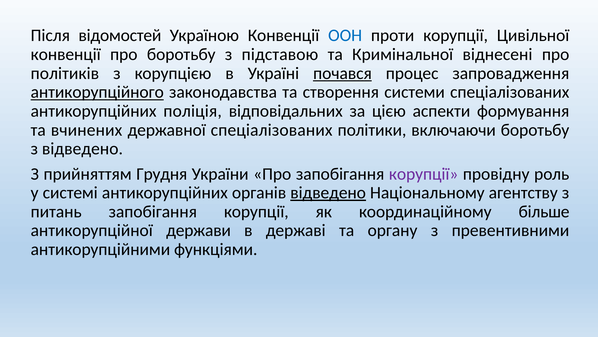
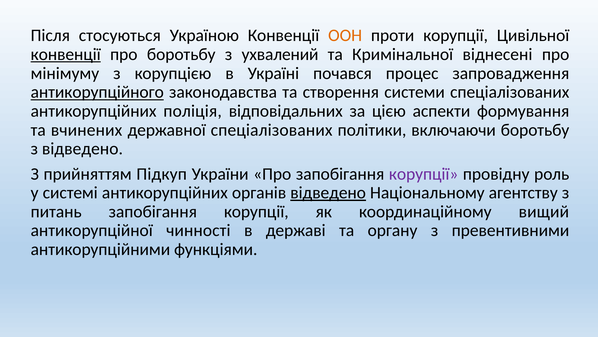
відомостей: відомостей -> стосуються (120, 35)
ООН colour: blue -> orange (345, 35)
конвенції underline: none -> present (66, 54)
підставою: підставою -> ухвалений (280, 54)
політиків: політиків -> мінімуму (65, 73)
почався underline: present -> none (342, 73)
Грудня: Грудня -> Підкуп (162, 174)
більше: більше -> вищий (544, 211)
держави: держави -> чинності (198, 230)
